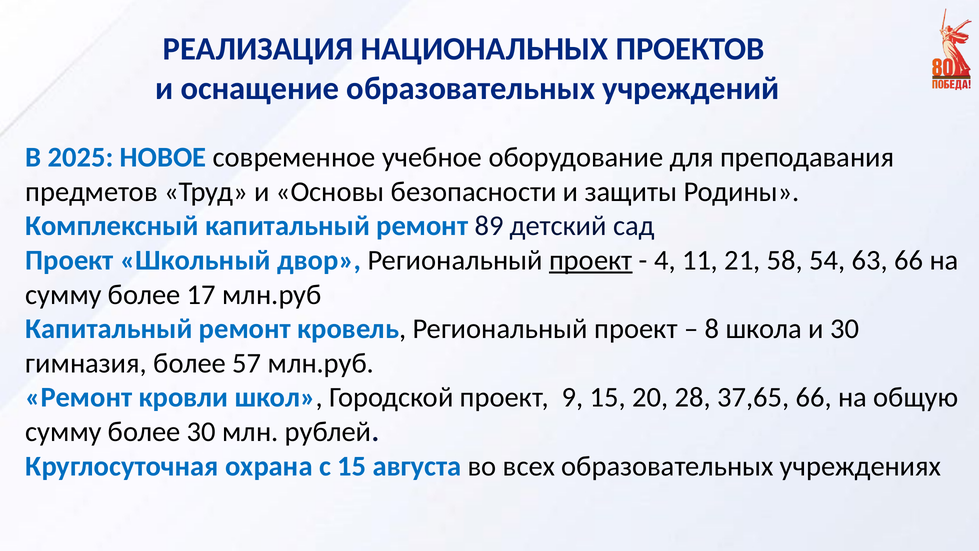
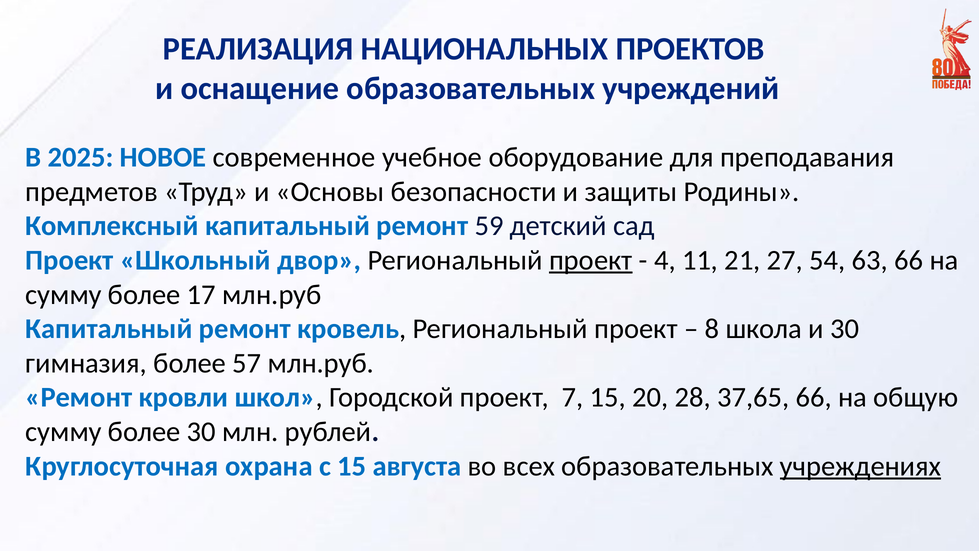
89: 89 -> 59 (489, 226)
58: 58 -> 27 (785, 260)
9: 9 -> 7 (573, 397)
учреждениях underline: none -> present (861, 466)
